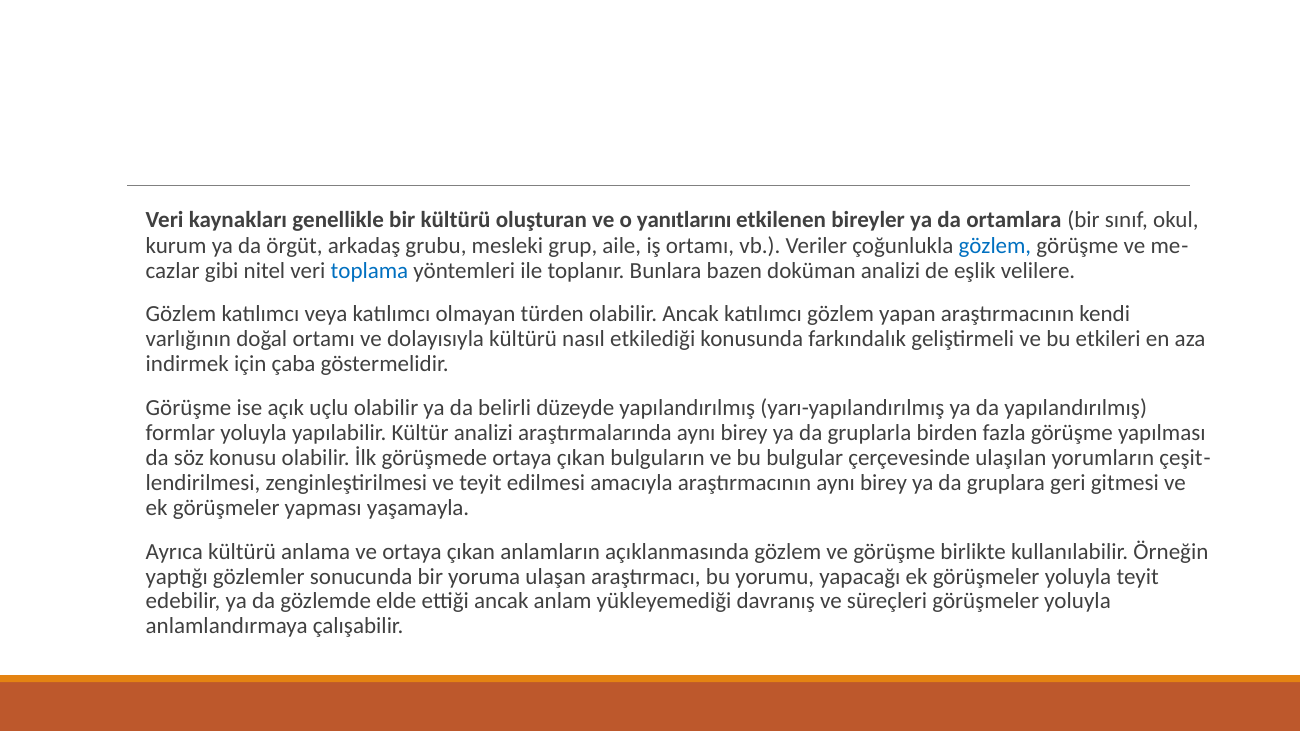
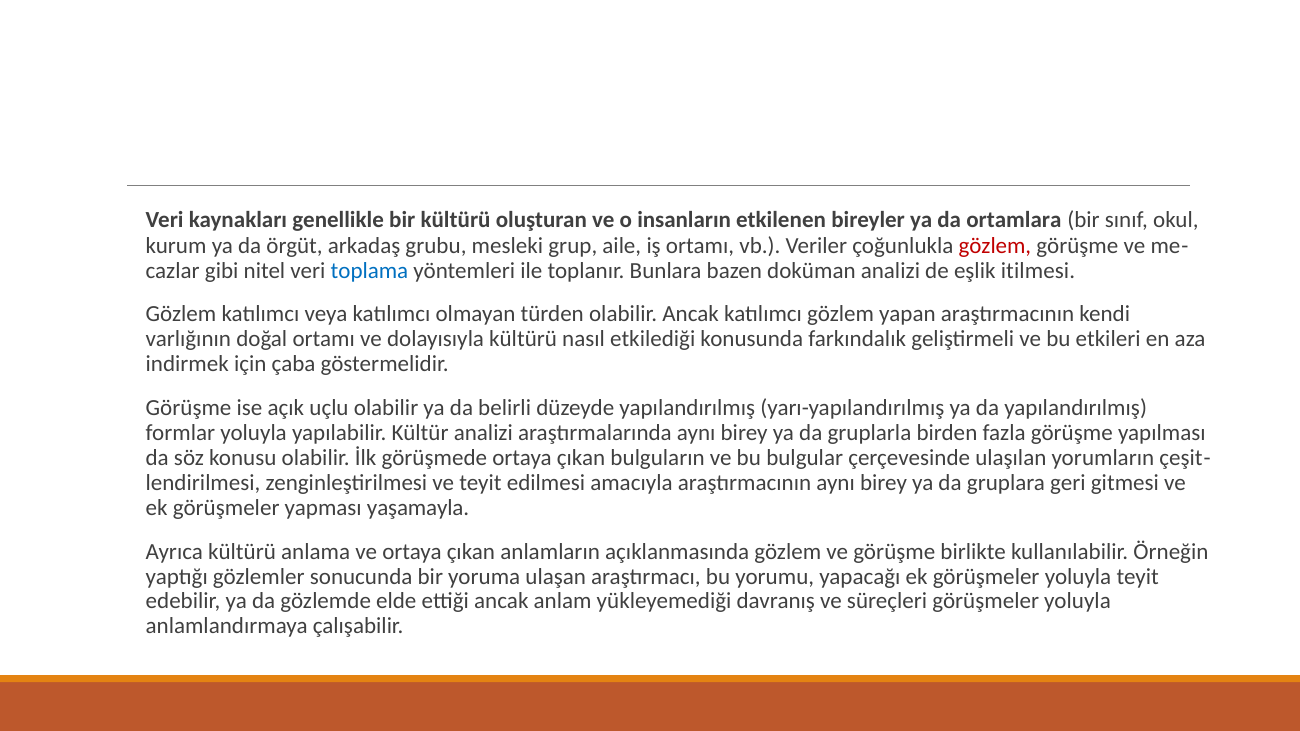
yanıtlarını: yanıtlarını -> insanların (684, 220)
gözlem colour: blue -> red (995, 246)
velilere: velilere -> itilmesi (1038, 271)
